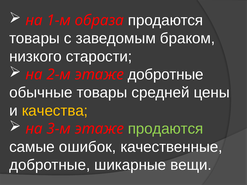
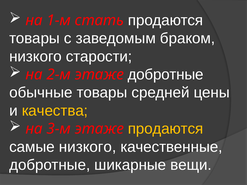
образа: образа -> стать (99, 20)
продаются colour: light green -> yellow (166, 129)
самые ошибок: ошибок -> низкого (88, 147)
